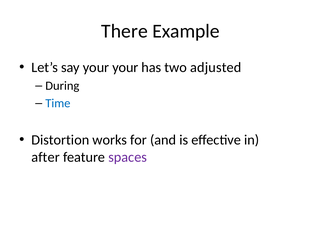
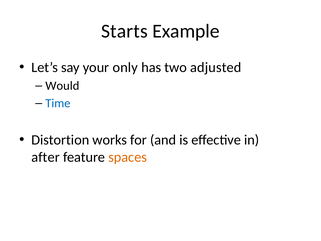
There: There -> Starts (124, 31)
your your: your -> only (125, 67)
During: During -> Would (62, 86)
spaces colour: purple -> orange (128, 157)
